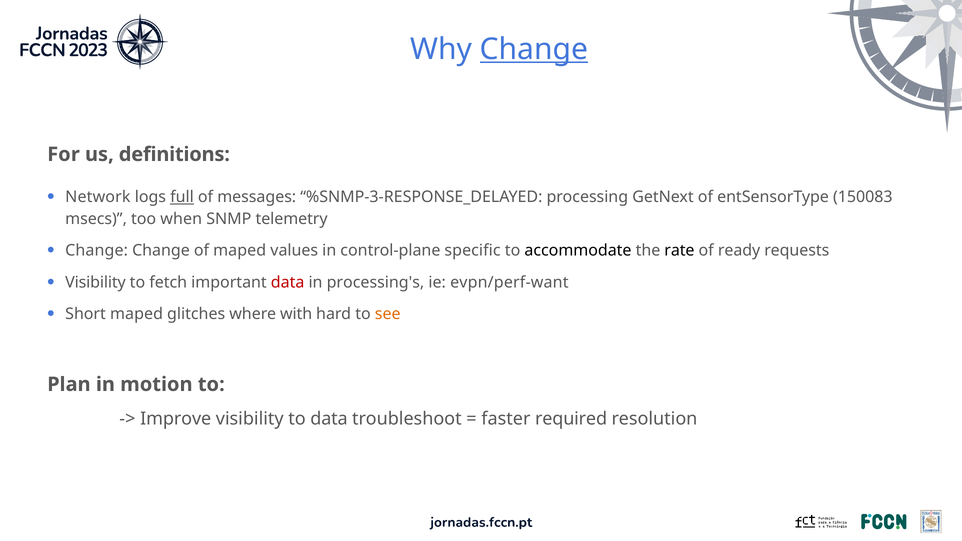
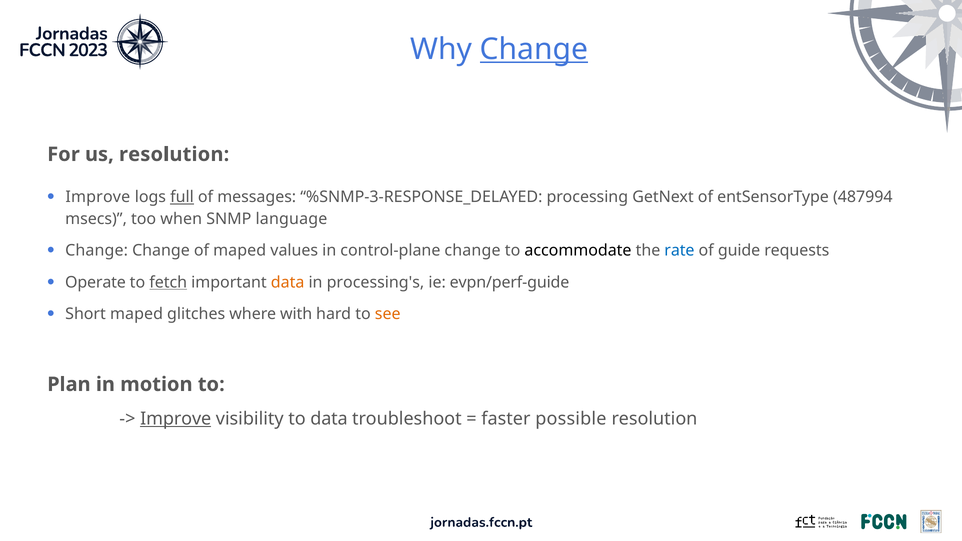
us definitions: definitions -> resolution (174, 154)
Network: Network -> Improve (98, 197)
150083: 150083 -> 487994 (863, 197)
telemetry: telemetry -> language (291, 219)
control-plane specific: specific -> change (473, 251)
rate colour: black -> blue (679, 251)
ready: ready -> guide (739, 251)
Visibility: Visibility -> Operate (95, 282)
fetch underline: none -> present (168, 282)
data colour: red -> orange (288, 282)
evpn/perf-want: evpn/perf-want -> evpn/perf-guide (510, 282)
Improve underline: none -> present (176, 419)
required: required -> possible (571, 419)
